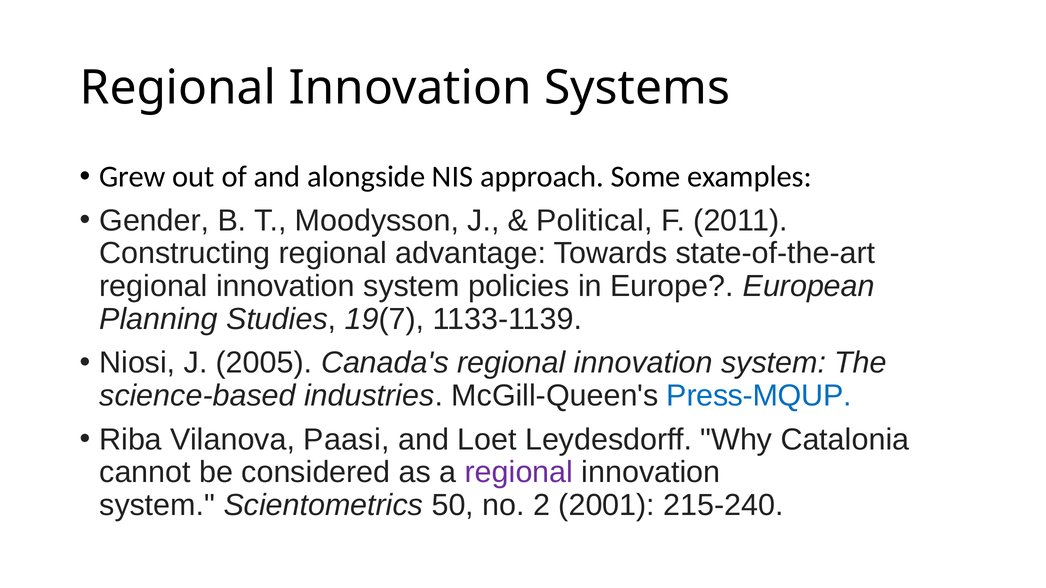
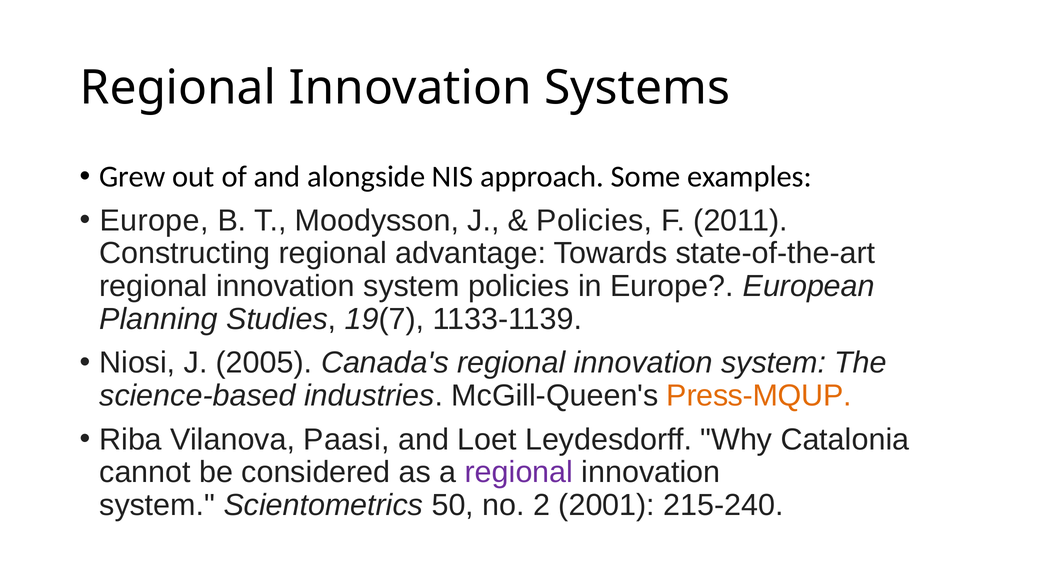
Gender: Gender -> Europe (154, 221)
Political: Political -> Policies (594, 221)
Press-MQUP colour: blue -> orange (759, 396)
